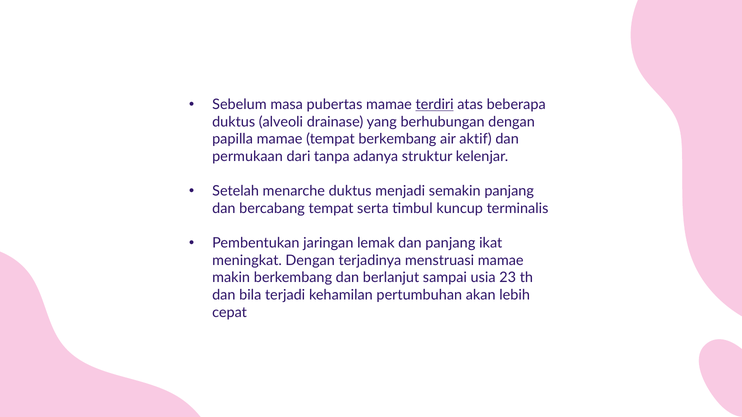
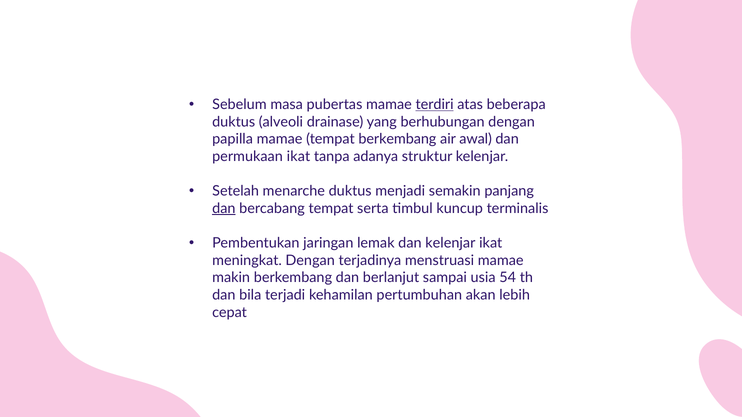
aktif: aktif -> awal (476, 139)
permukaan dari: dari -> ikat (298, 157)
dan underline: none -> present (224, 209)
dan panjang: panjang -> kelenjar (450, 243)
23: 23 -> 54 (508, 278)
